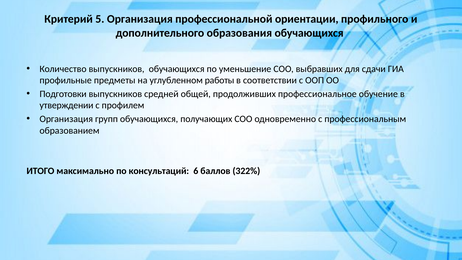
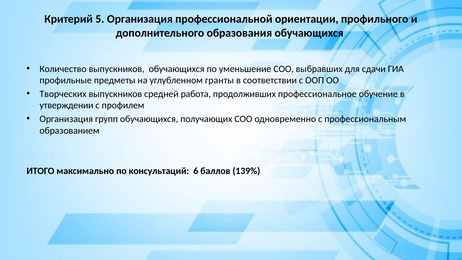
работы: работы -> гранты (219, 80)
Подготовки: Подготовки -> Творческих (63, 94)
общей: общей -> работа (196, 94)
322%: 322% -> 139% (246, 171)
